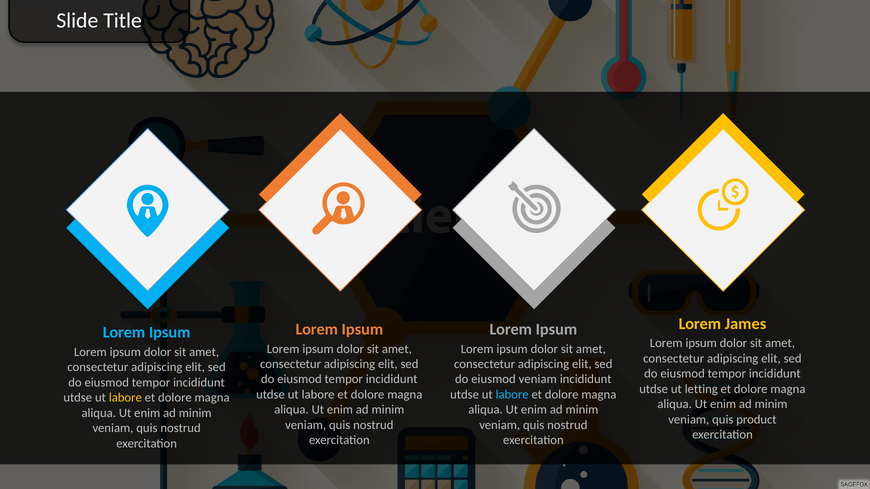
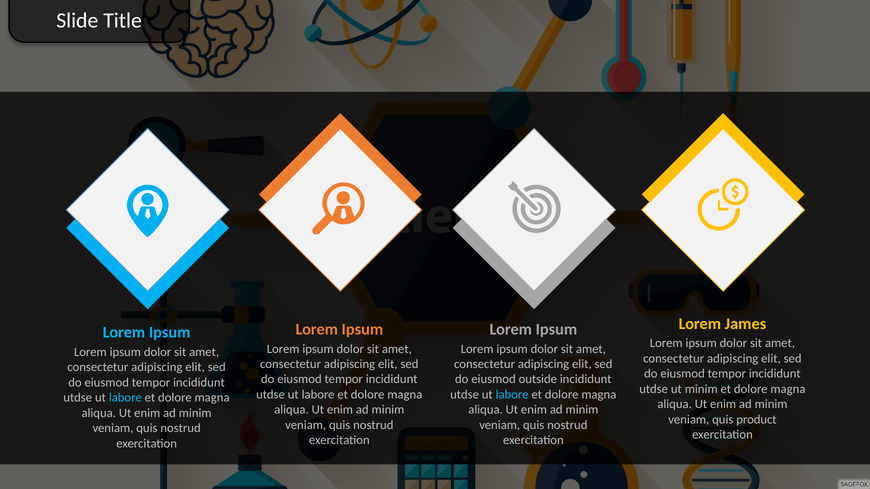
eiusmod veniam: veniam -> outside (538, 380)
ut letting: letting -> minim (701, 389)
labore colour: yellow -> light blue (125, 398)
